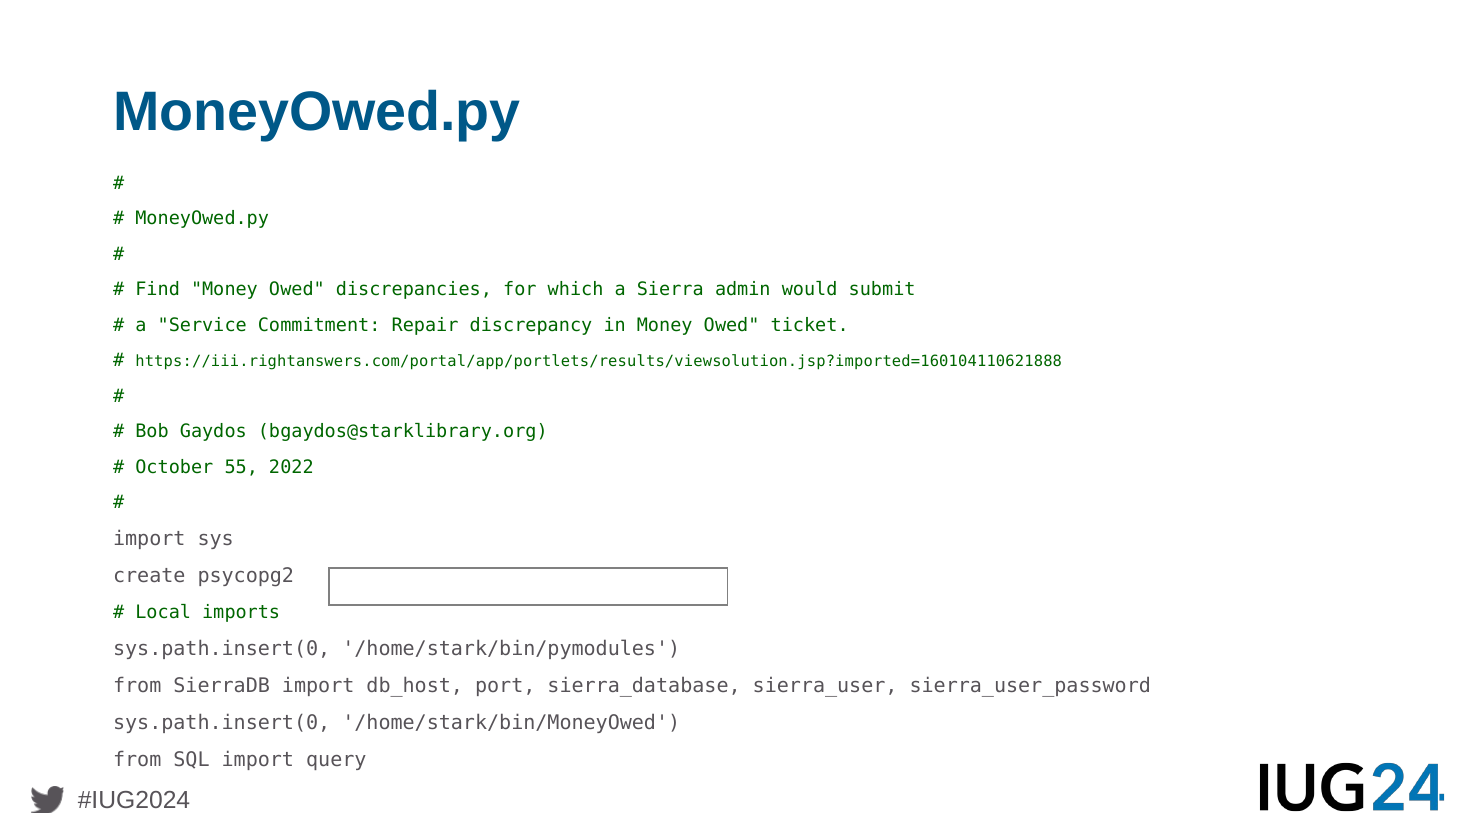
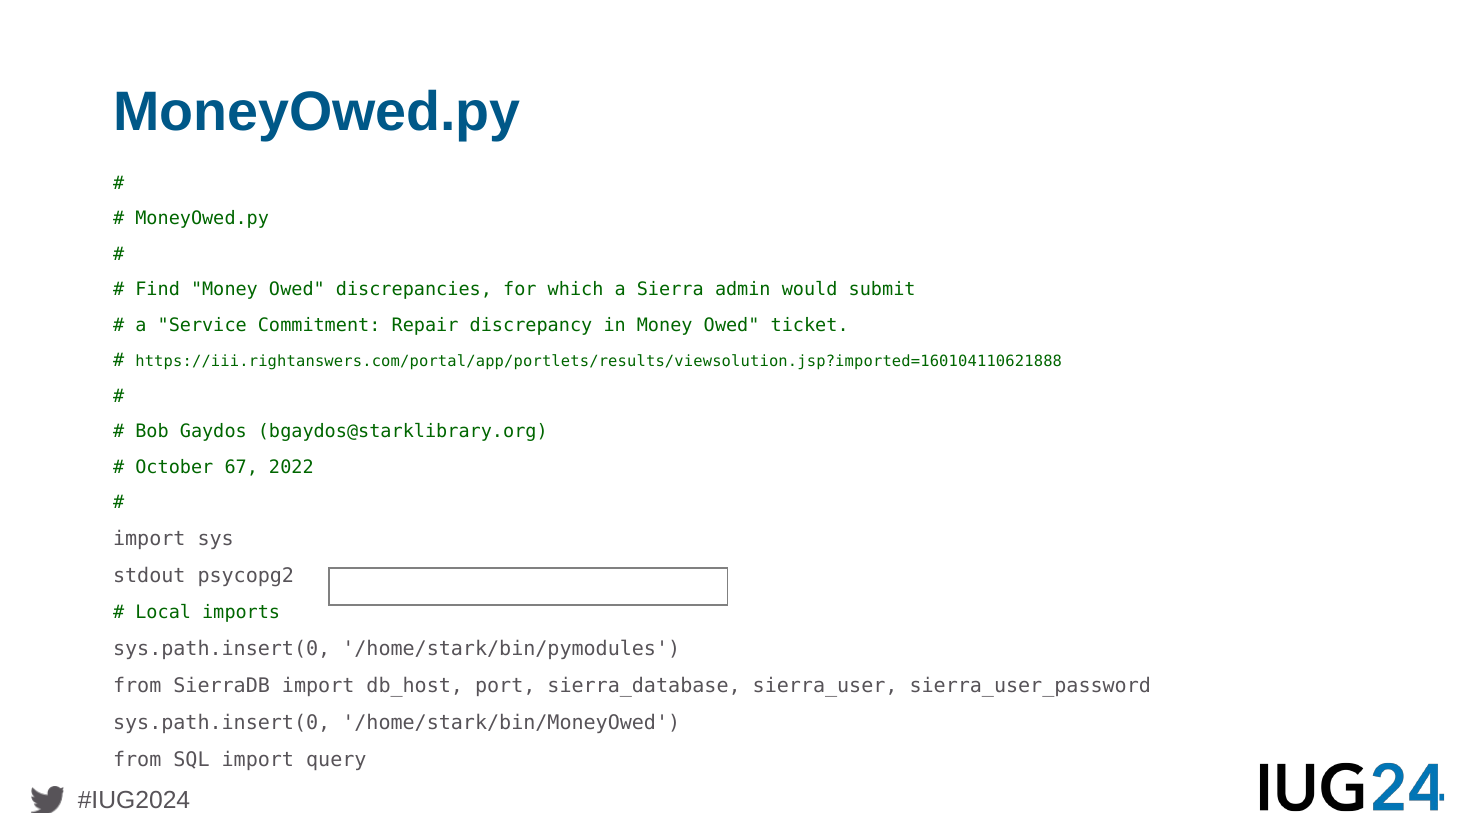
55: 55 -> 67 (241, 467)
create: create -> stdout (149, 576)
